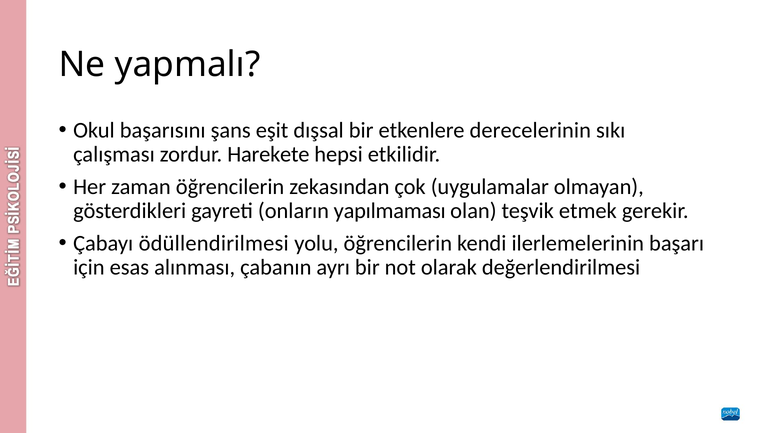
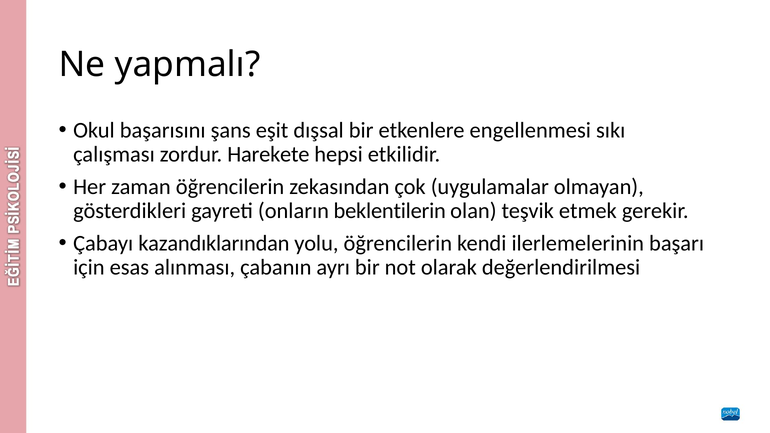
derecelerinin: derecelerinin -> engellenmesi (530, 130)
yapılmaması: yapılmaması -> beklentilerin (390, 211)
ödüllendirilmesi: ödüllendirilmesi -> kazandıklarından (214, 243)
